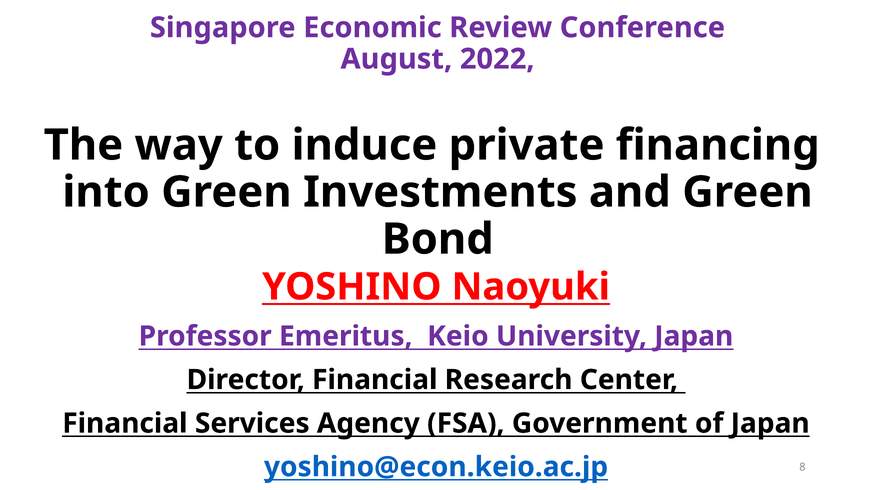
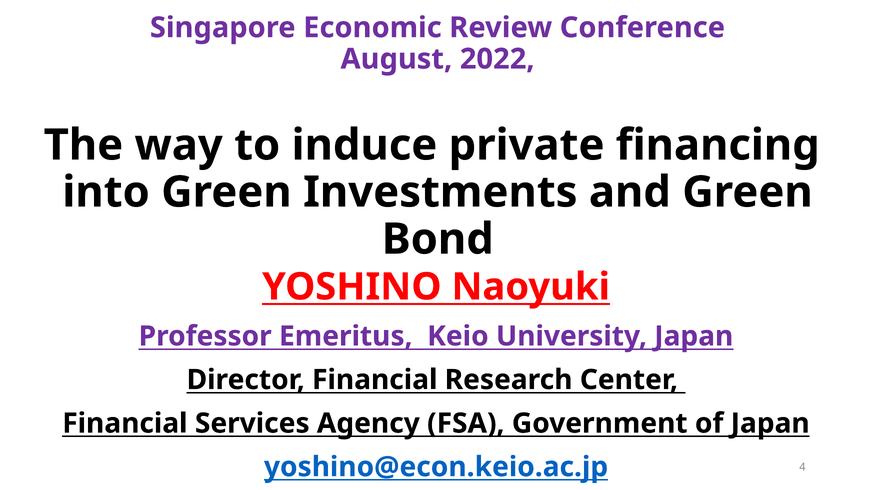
8: 8 -> 4 (802, 468)
